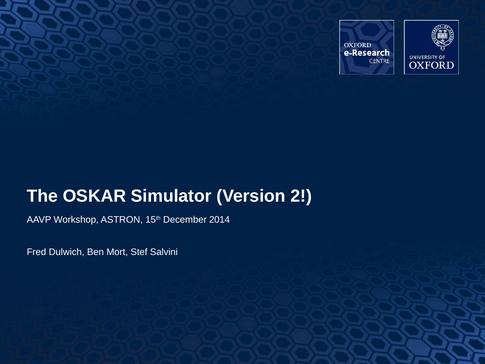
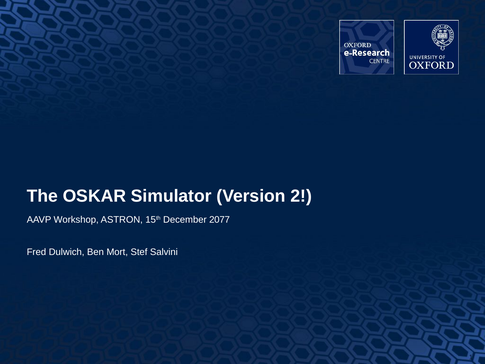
2014: 2014 -> 2077 (220, 220)
